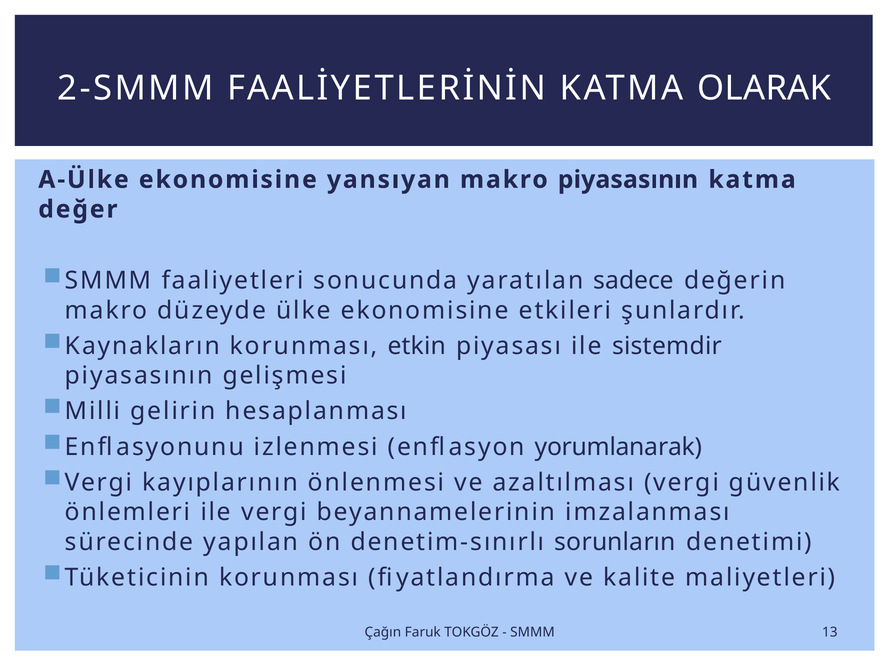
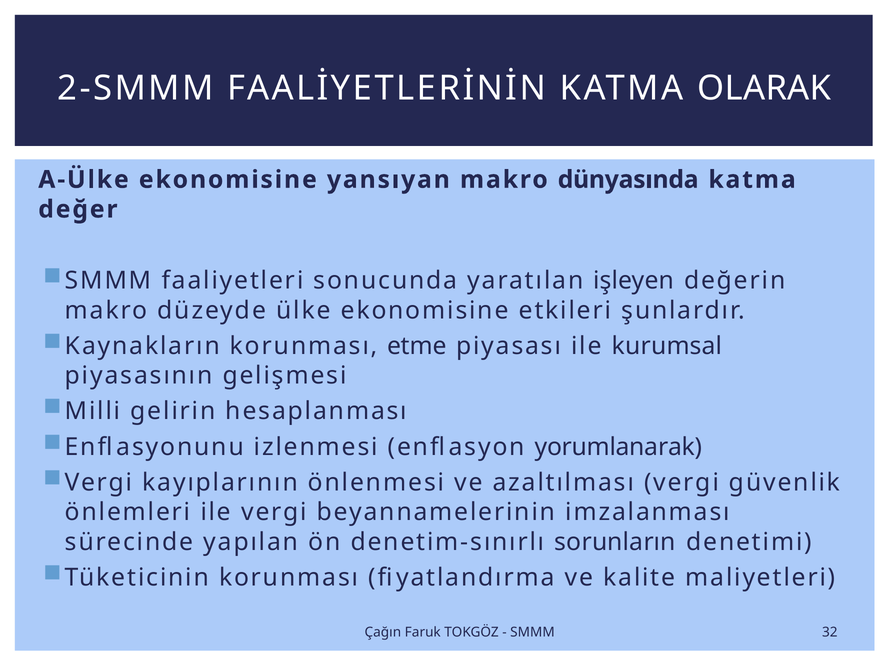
makro piyasasının: piyasasının -> dünyasında (628, 180)
sadece: sadece -> işleyen (634, 280)
etkin: etkin -> etme (417, 346)
sistemdir: sistemdir -> kurumsal (667, 346)
13: 13 -> 32 (830, 632)
